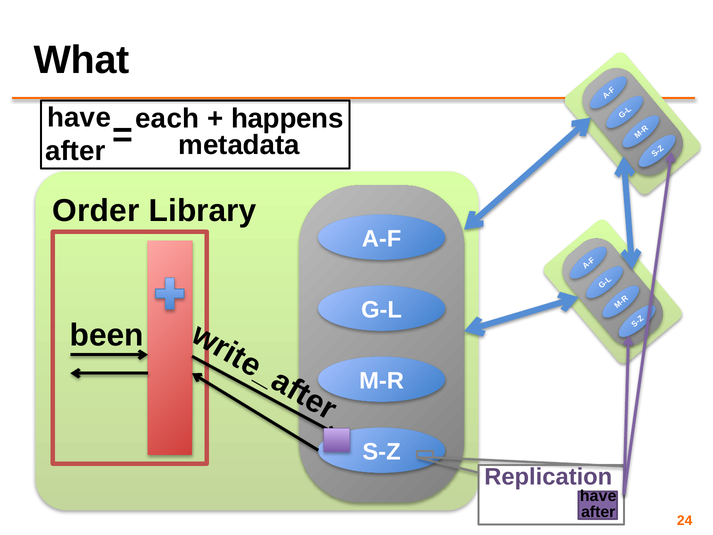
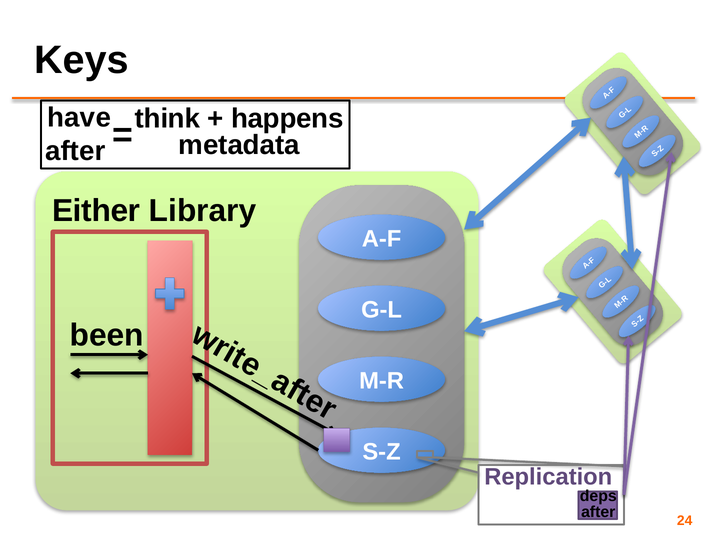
What: What -> Keys (82, 60)
each: each -> think (167, 118)
Order: Order -> Either (96, 211)
have: have -> deps (598, 496)
